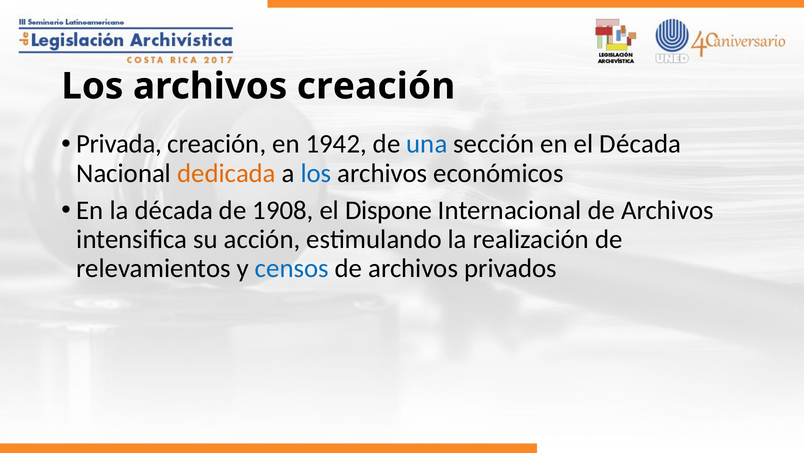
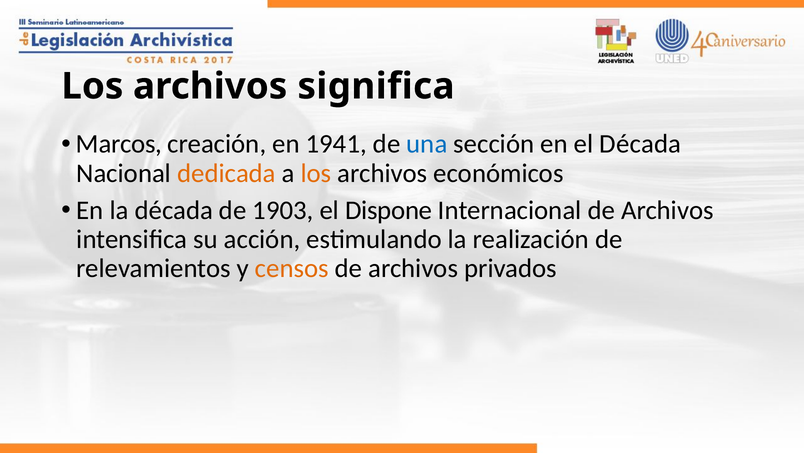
archivos creación: creación -> significa (376, 86)
Privada: Privada -> Marcos (119, 144)
1942: 1942 -> 1941 (336, 144)
los colour: blue -> orange (316, 173)
1908: 1908 -> 1903 (283, 210)
censos colour: blue -> orange (292, 268)
